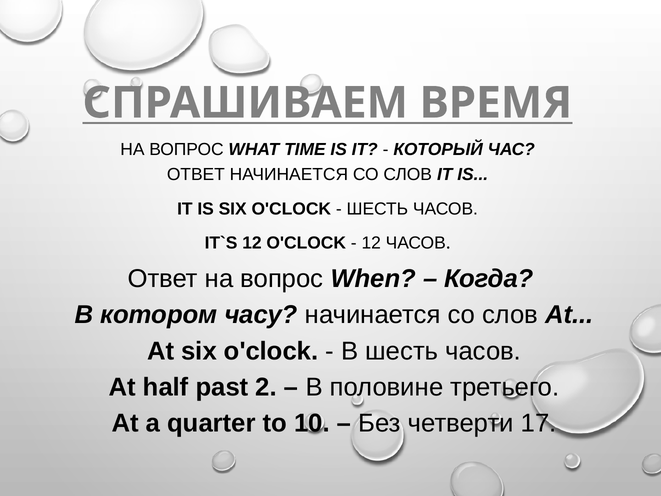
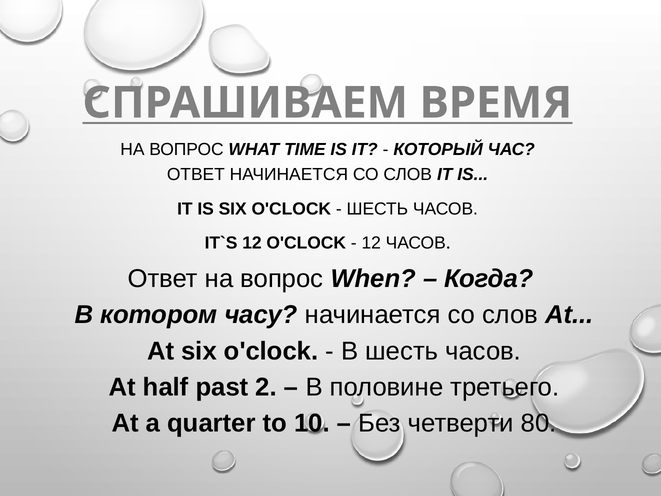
17: 17 -> 80 (539, 423)
